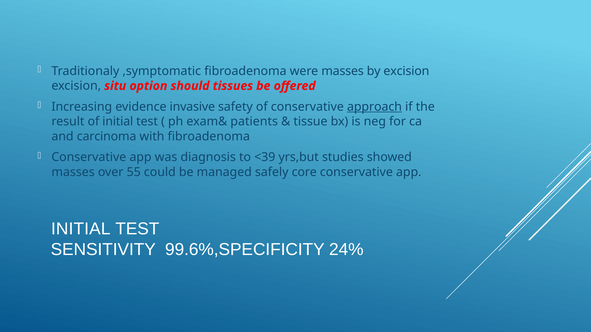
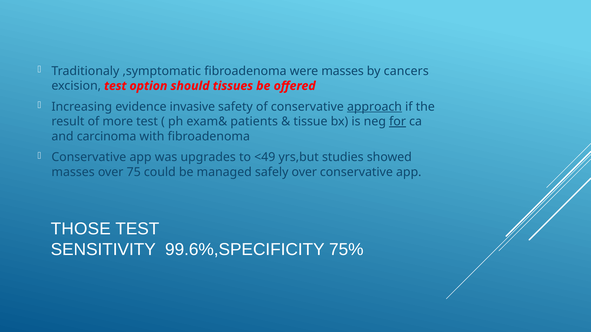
by excision: excision -> cancers (406, 71)
excision situ: situ -> test (115, 86)
of initial: initial -> more (118, 122)
for underline: none -> present (398, 122)
diagnosis: diagnosis -> upgrades (208, 157)
<39: <39 -> <49 (265, 157)
55: 55 -> 75 (134, 172)
safely core: core -> over (304, 172)
INITIAL: INITIAL -> THOSE (81, 229)
24%: 24% -> 75% (346, 250)
